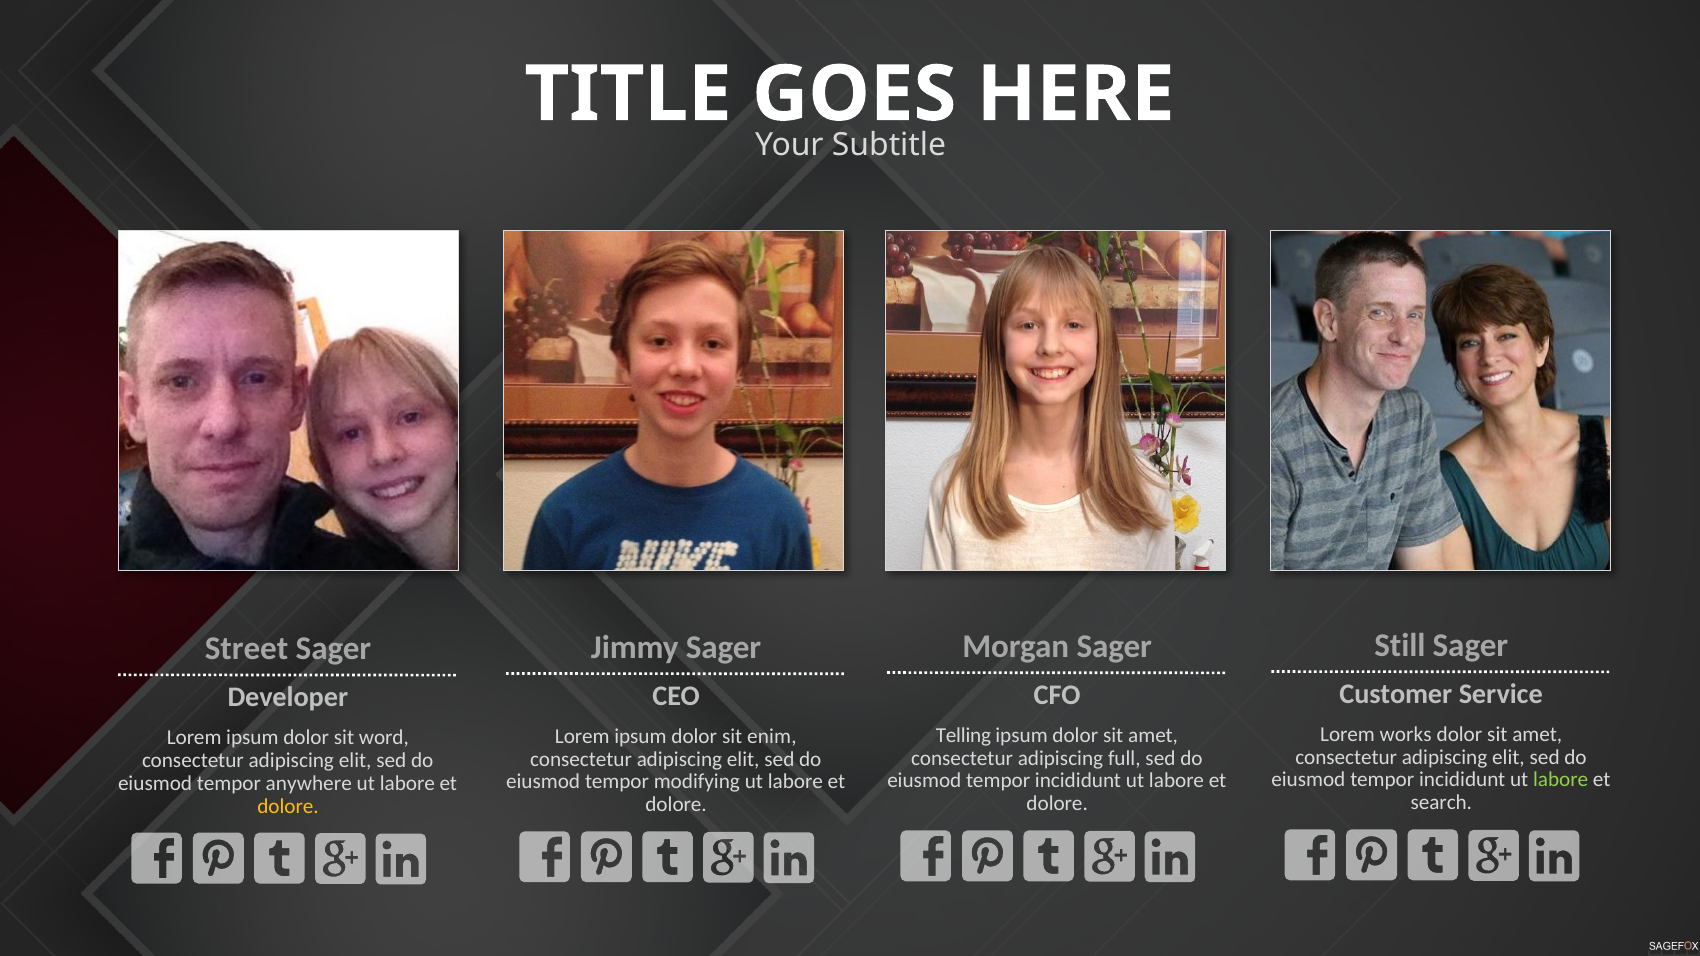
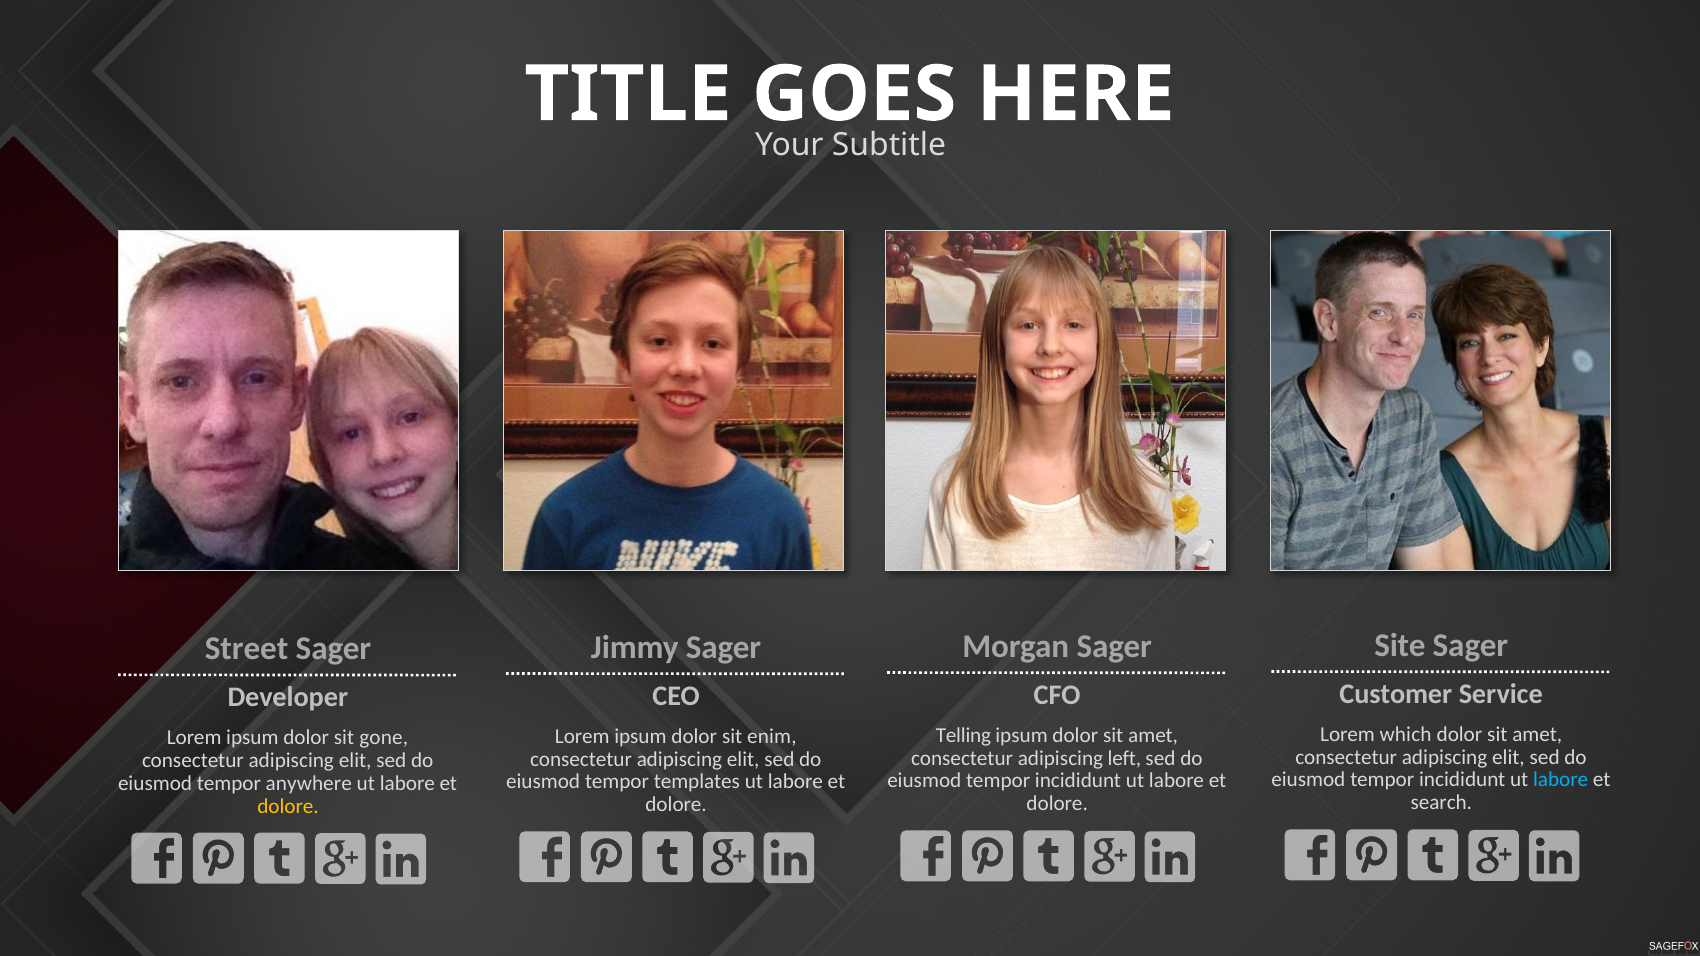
Still: Still -> Site (1400, 645)
works: works -> which (1406, 734)
word: word -> gone (384, 738)
full: full -> left (1124, 758)
labore colour: light green -> light blue (1561, 780)
modifying: modifying -> templates (697, 782)
